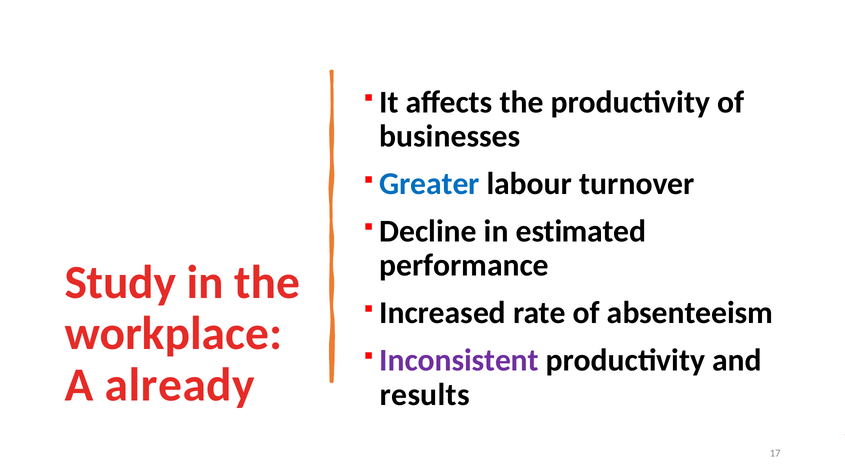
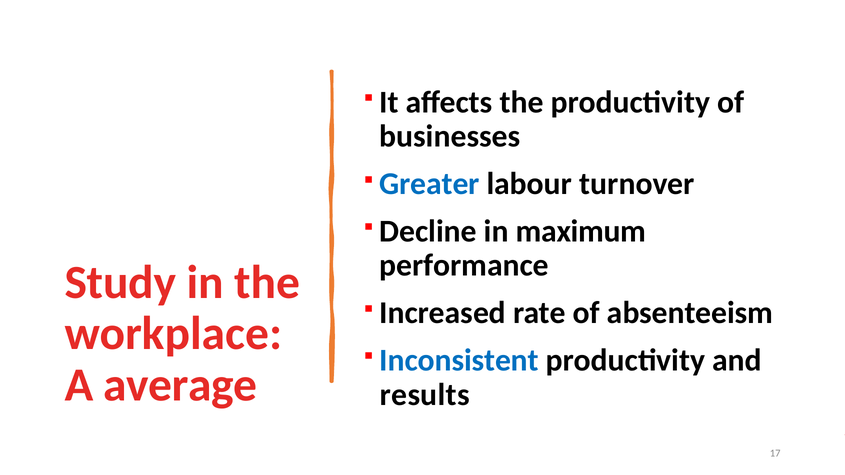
estimated: estimated -> maximum (581, 231)
Inconsistent colour: purple -> blue (459, 361)
already: already -> average (180, 385)
